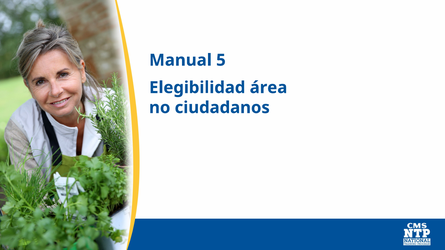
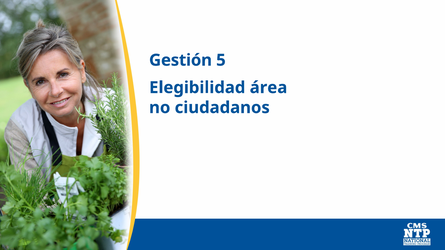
Manual: Manual -> Gestión (181, 60)
